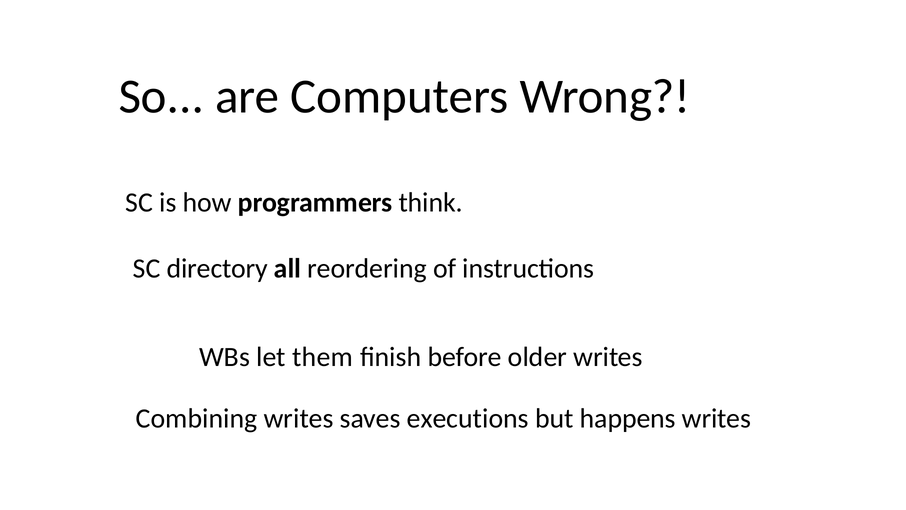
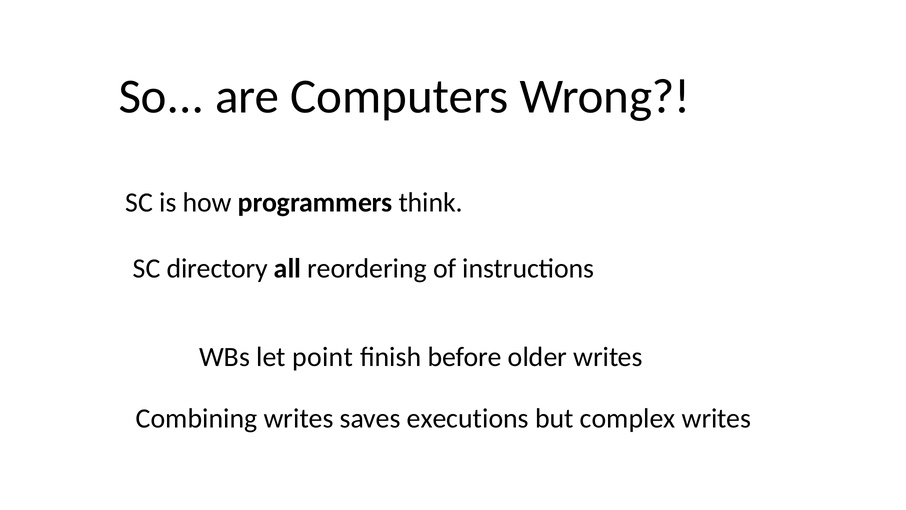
them: them -> point (323, 357)
happens: happens -> complex (628, 418)
